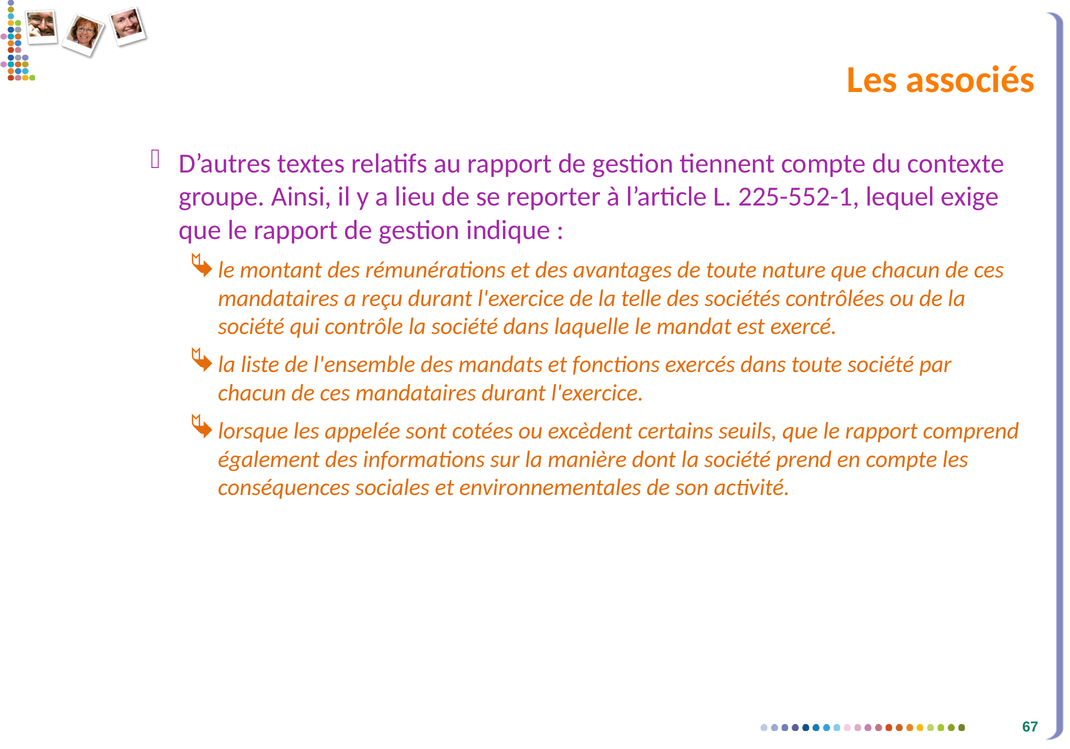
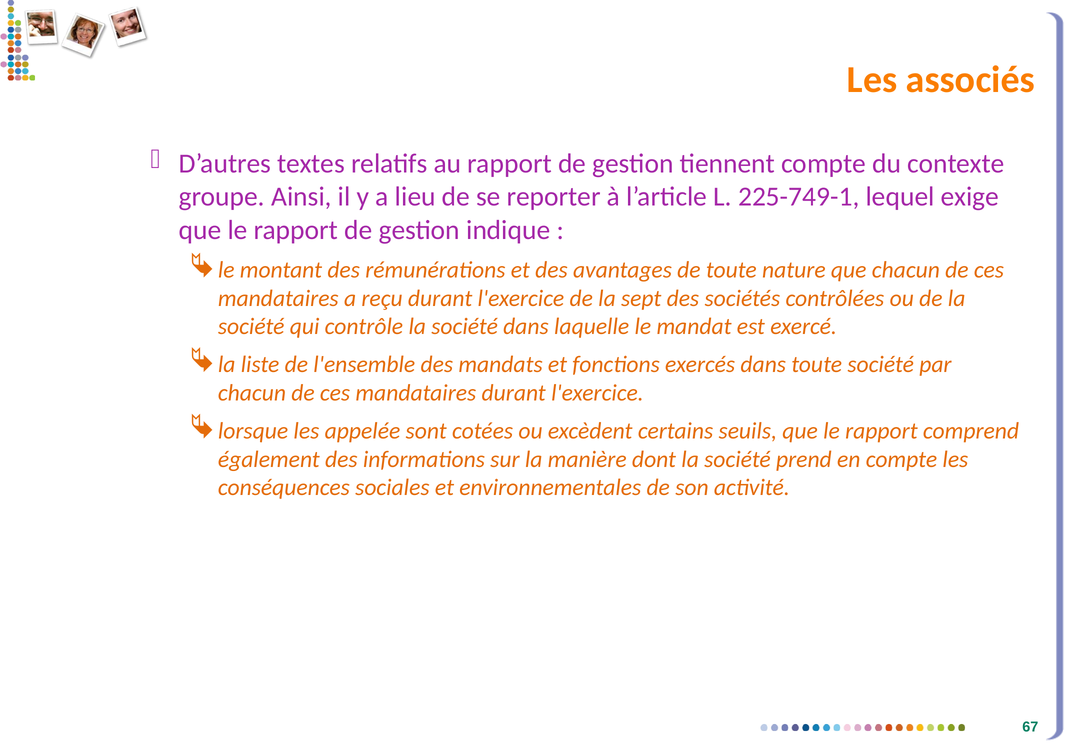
225-552-1: 225-552-1 -> 225-749-1 (799, 197)
telle: telle -> sept (641, 298)
